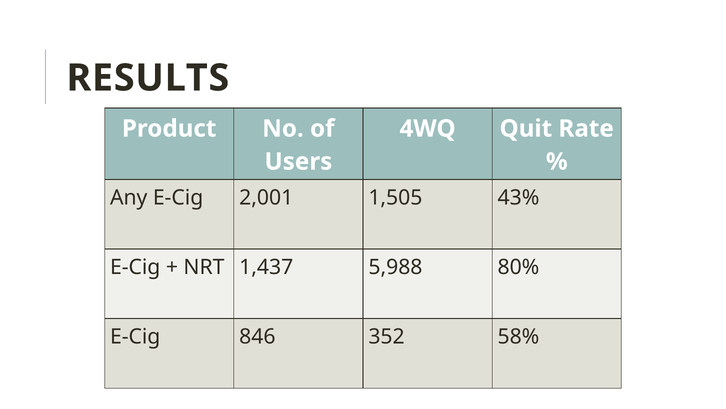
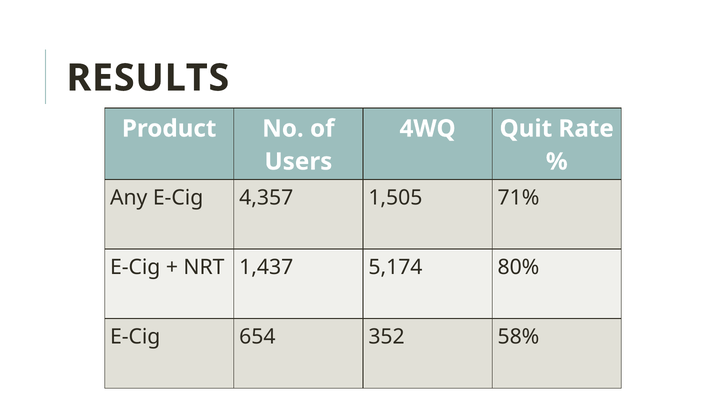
2,001: 2,001 -> 4,357 (266, 198)
43%: 43% -> 71% (518, 198)
5,988: 5,988 -> 5,174 (395, 267)
846: 846 -> 654 (257, 336)
